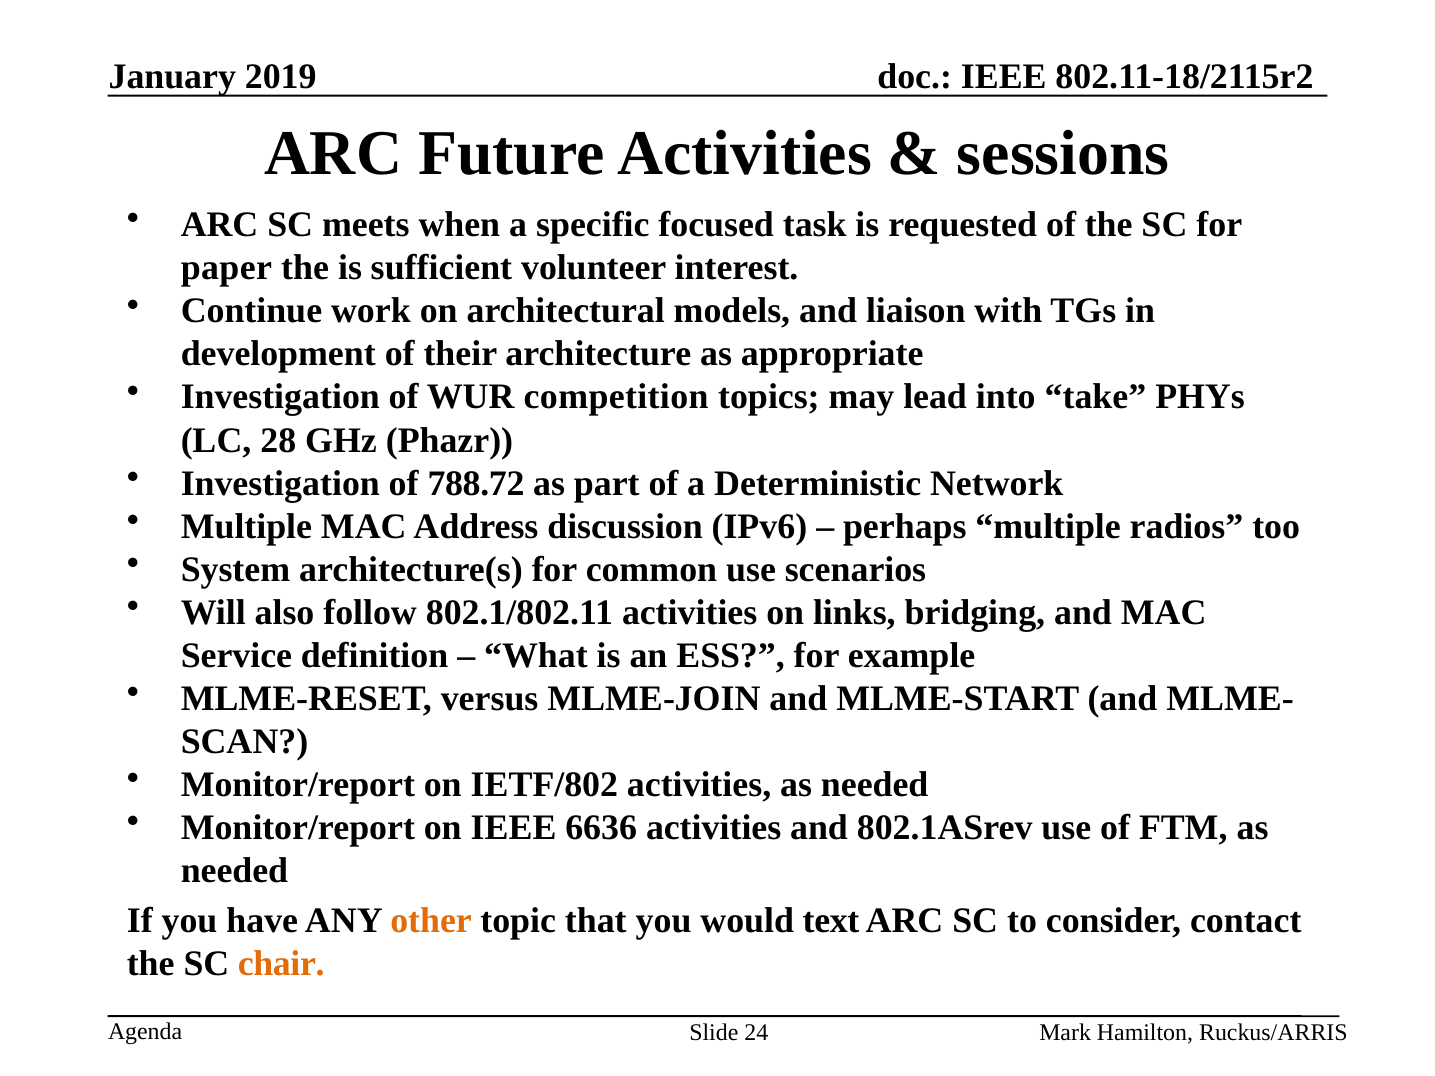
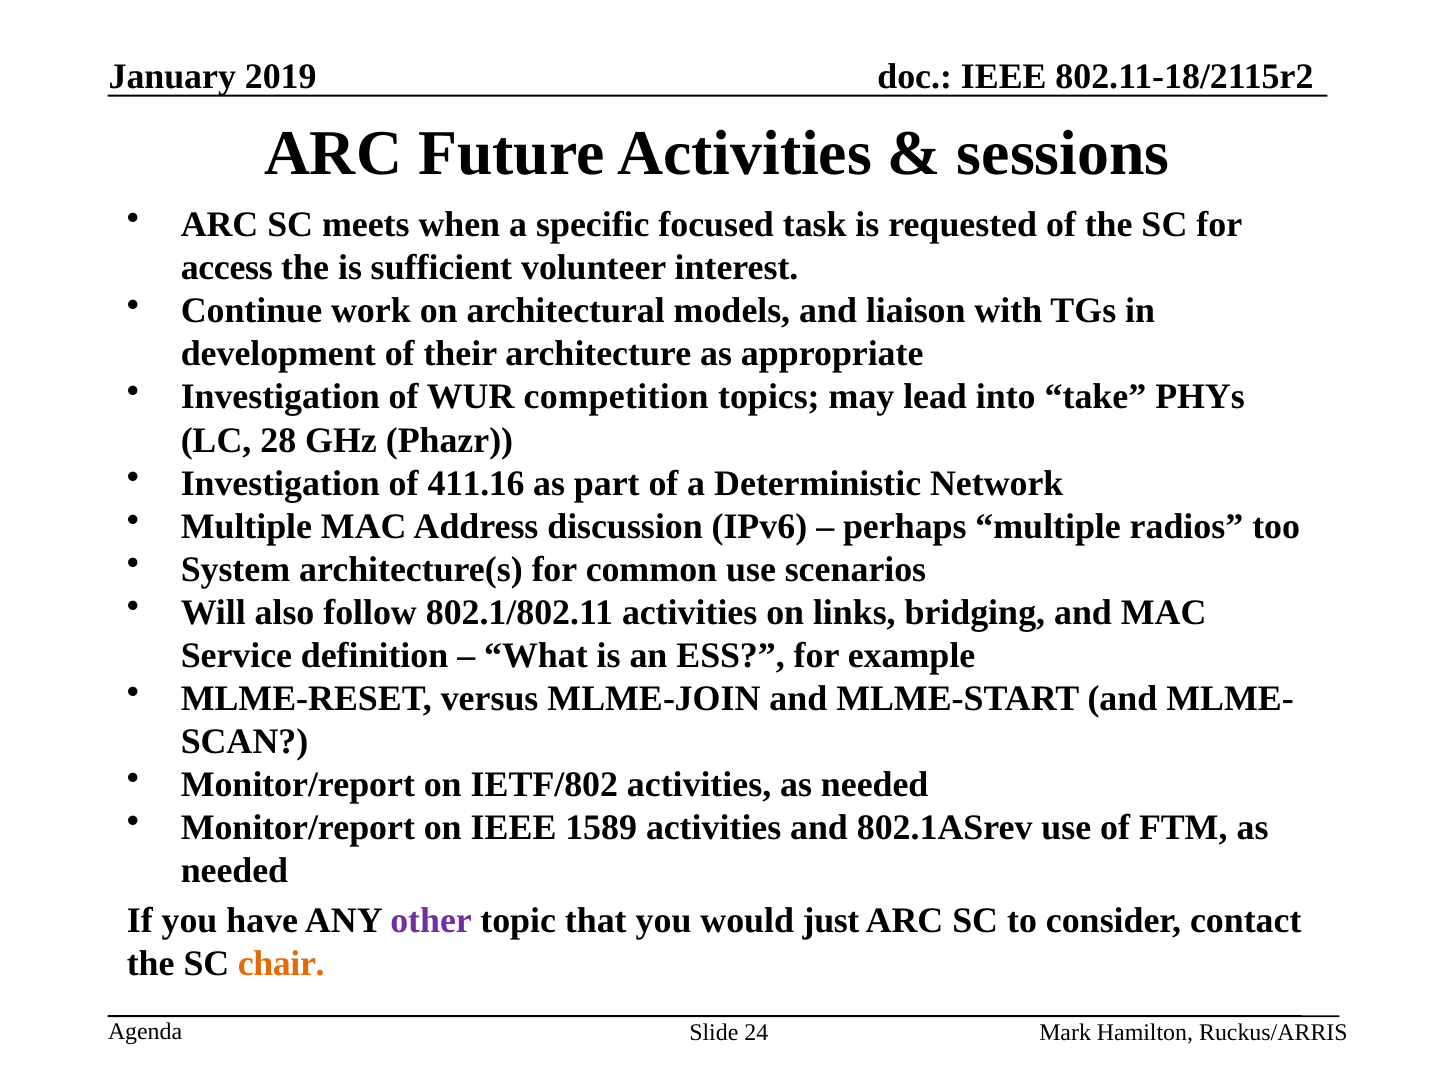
paper: paper -> access (227, 268)
788.72: 788.72 -> 411.16 (476, 483)
6636: 6636 -> 1589 (601, 828)
other colour: orange -> purple (431, 921)
text: text -> just (831, 921)
